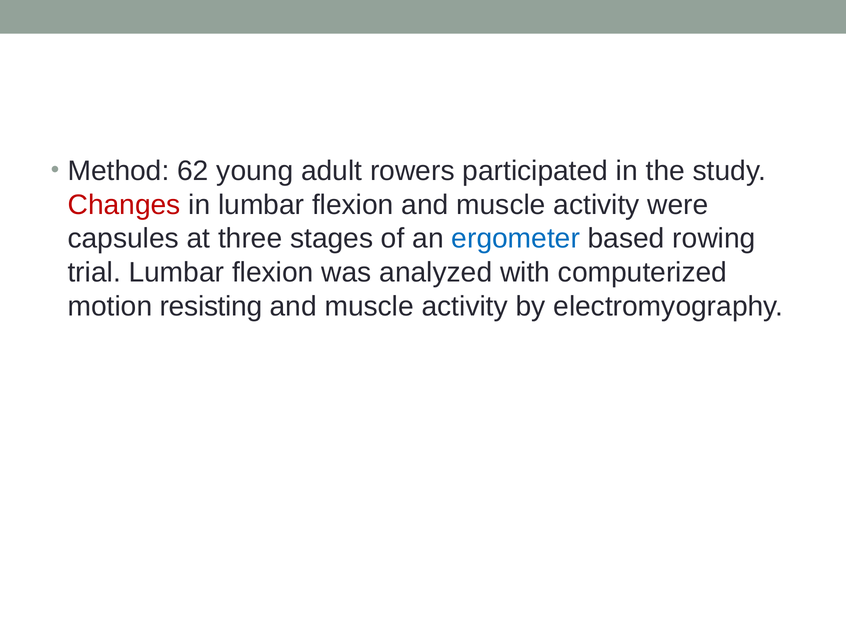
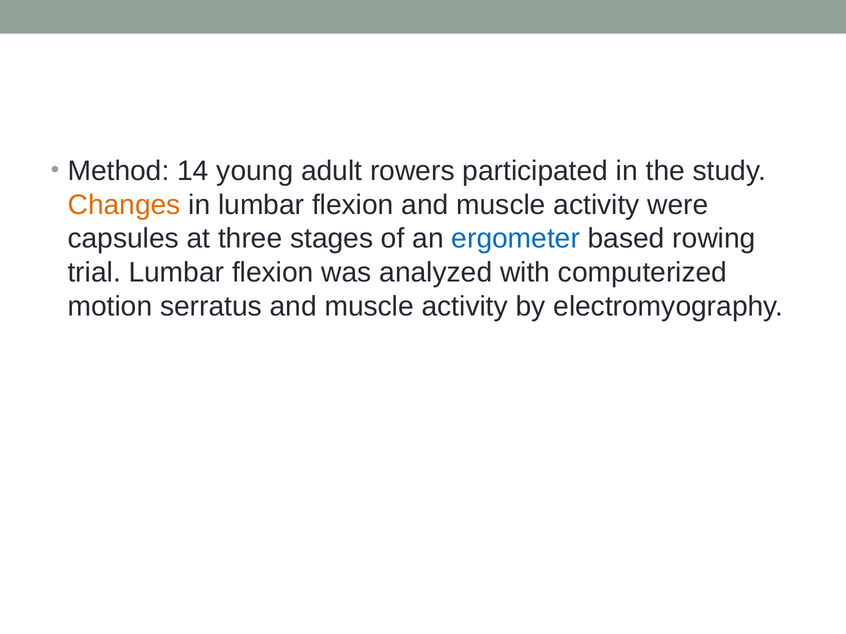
62: 62 -> 14 (193, 171)
Changes colour: red -> orange (124, 205)
resisting: resisting -> serratus (211, 307)
